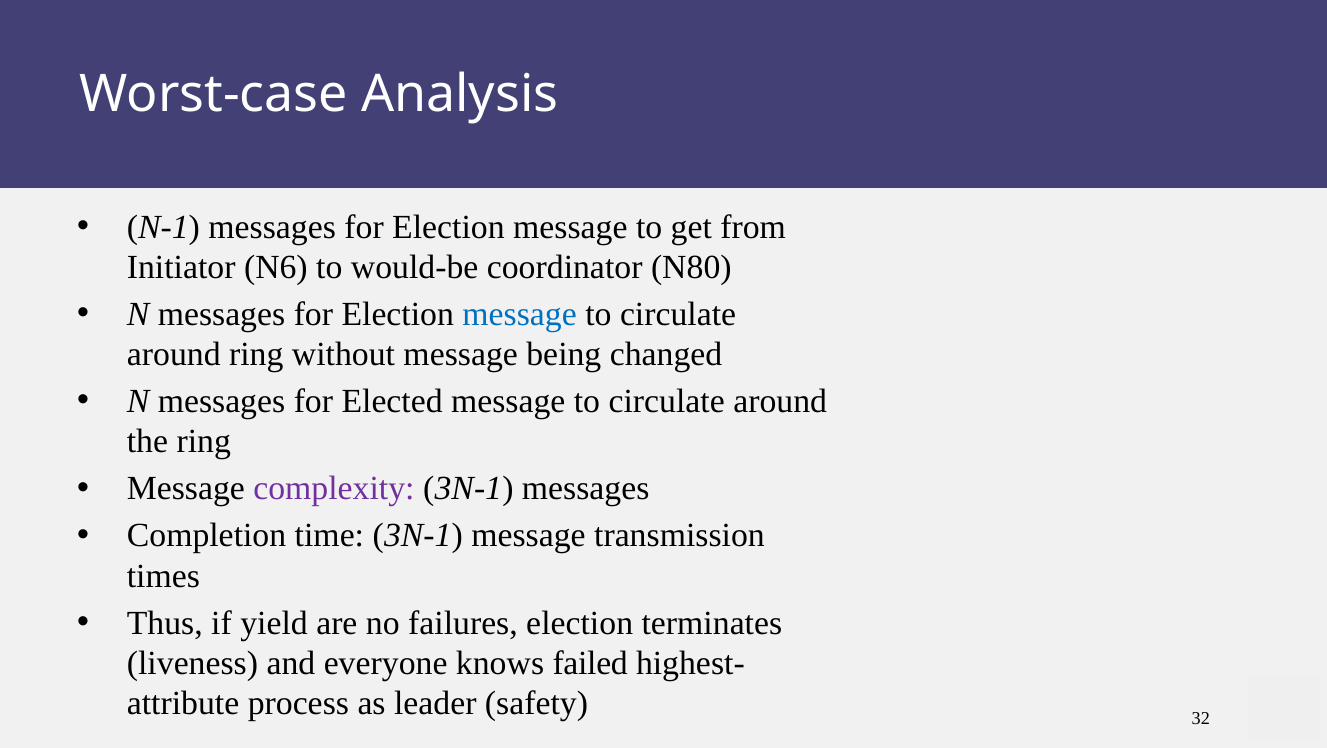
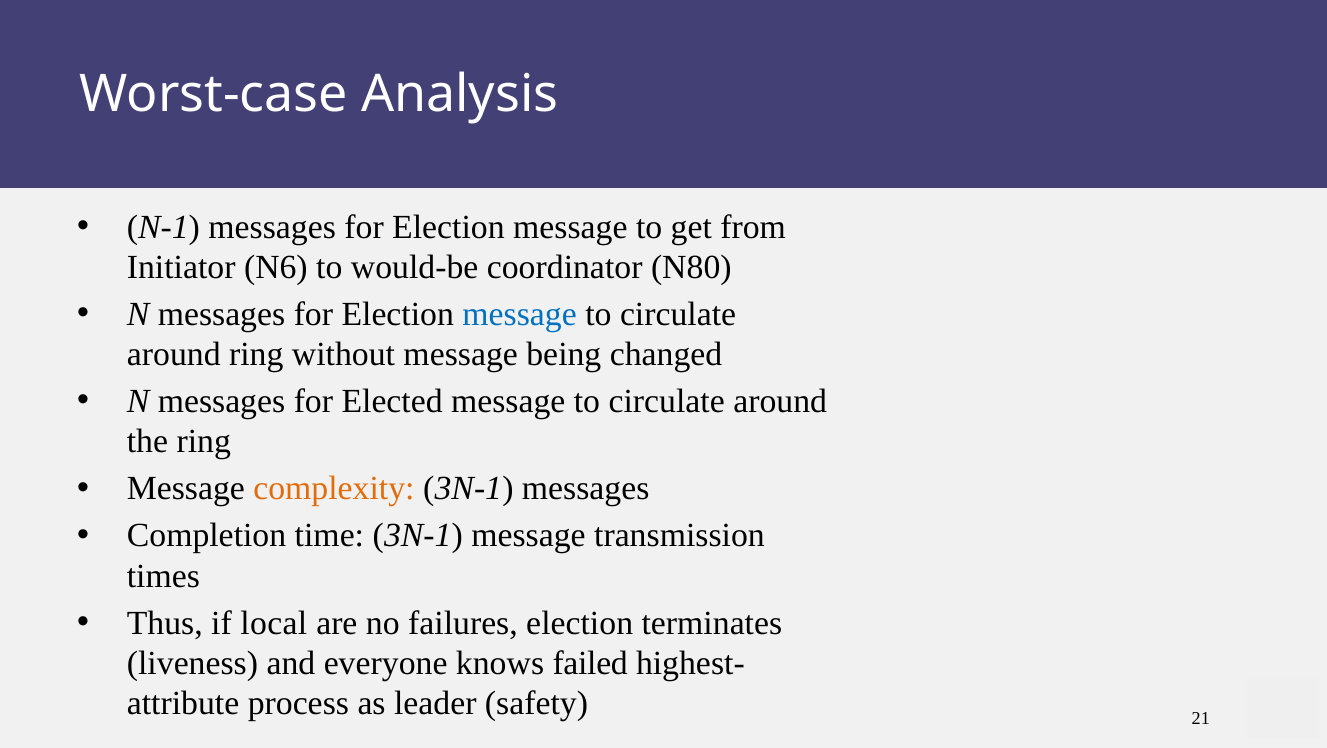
complexity colour: purple -> orange (334, 489)
yield: yield -> local (274, 623)
32: 32 -> 21 (1201, 718)
